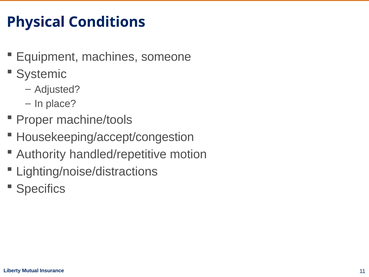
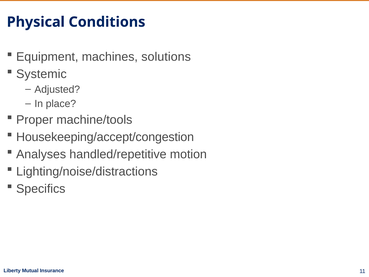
someone: someone -> solutions (166, 57)
Authority: Authority -> Analyses (41, 154)
